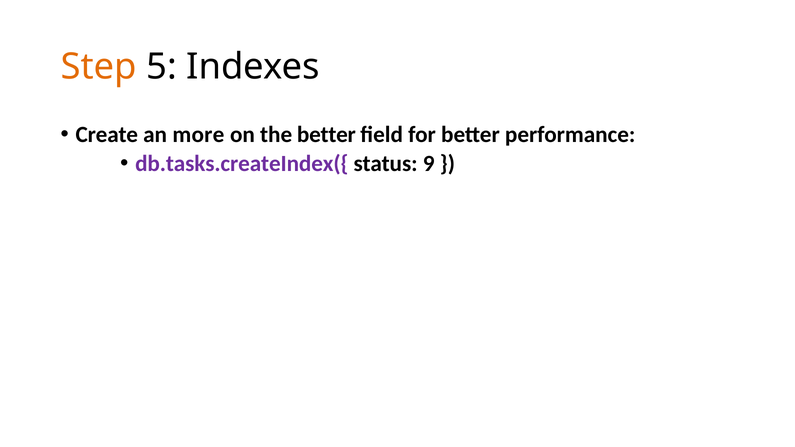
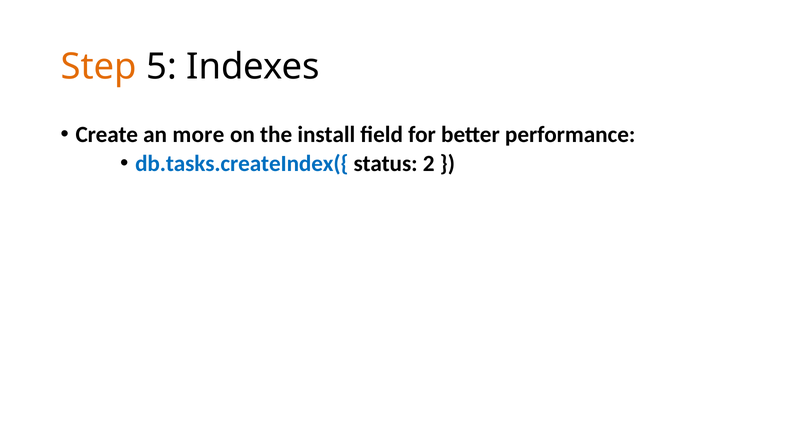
the better: better -> install (326, 134)
db.tasks.createIndex({ colour: purple -> blue (242, 164)
9: 9 -> 2 (429, 164)
